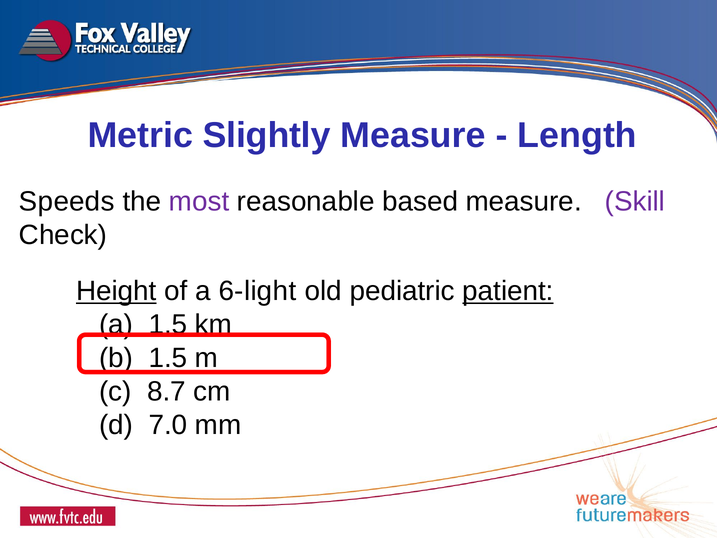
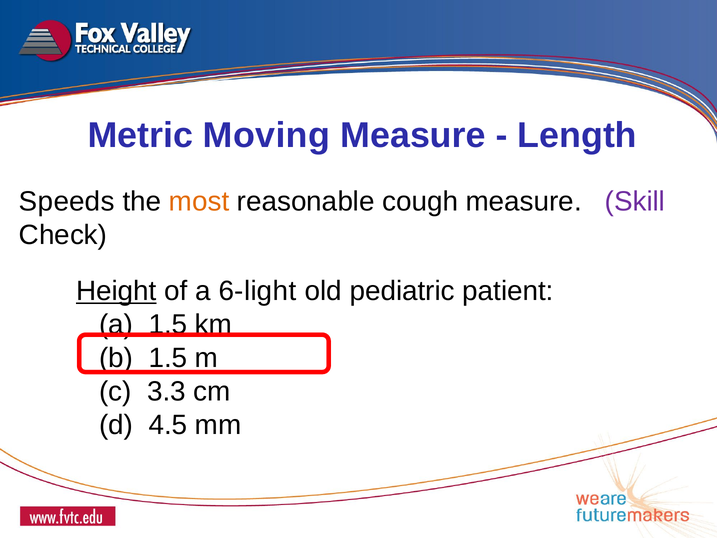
Slightly: Slightly -> Moving (266, 135)
most colour: purple -> orange (199, 201)
based: based -> cough (420, 201)
patient underline: present -> none (508, 291)
8.7: 8.7 -> 3.3 (166, 391)
7.0: 7.0 -> 4.5 (168, 425)
